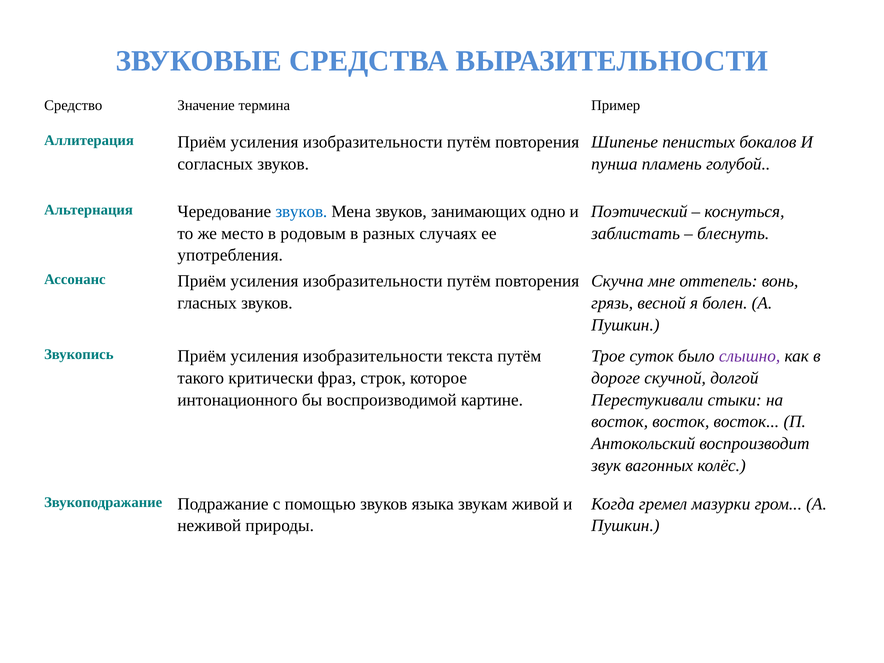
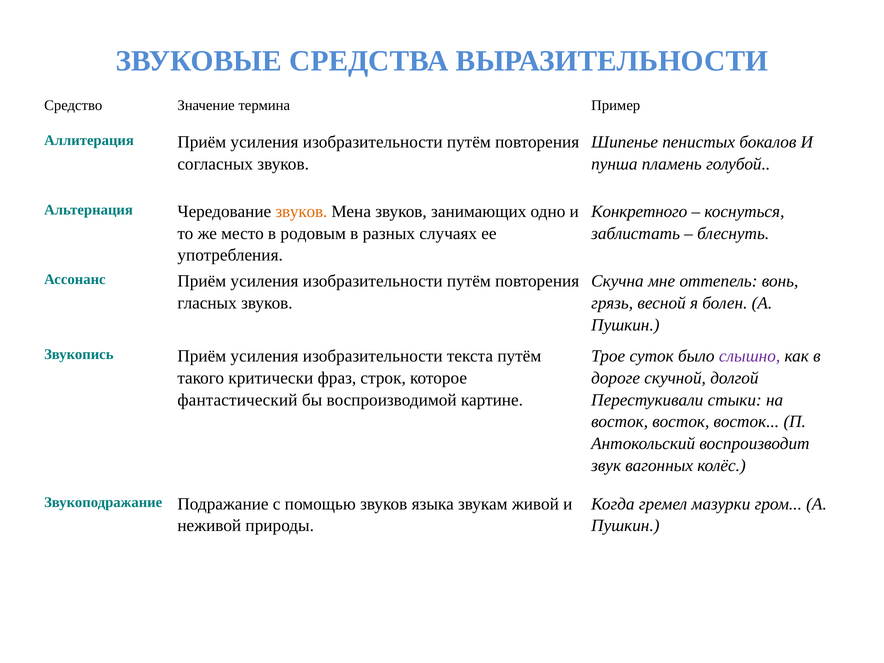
звуков colour: blue -> orange (301, 212)
Поэтический: Поэтический -> Конкретного (639, 212)
интонационного: интонационного -> фантастический (237, 400)
